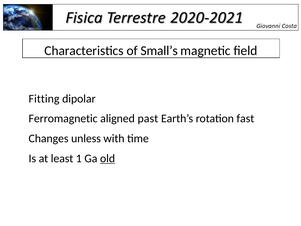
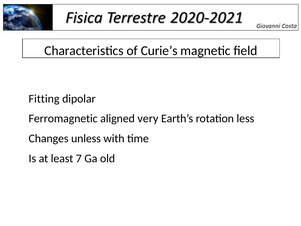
Small’s: Small’s -> Curie’s (159, 51)
past: past -> very (148, 118)
fast: fast -> less (245, 118)
1: 1 -> 7 (79, 158)
old underline: present -> none (108, 158)
